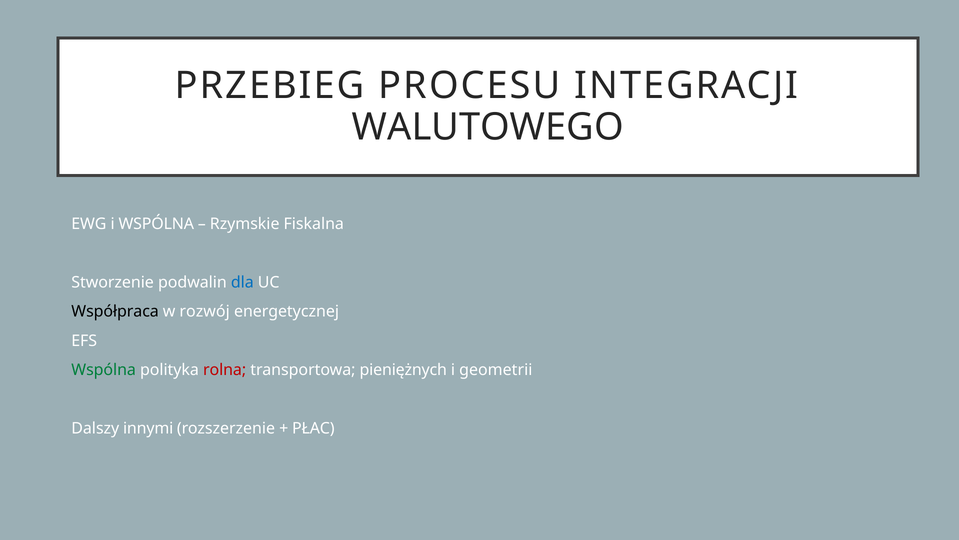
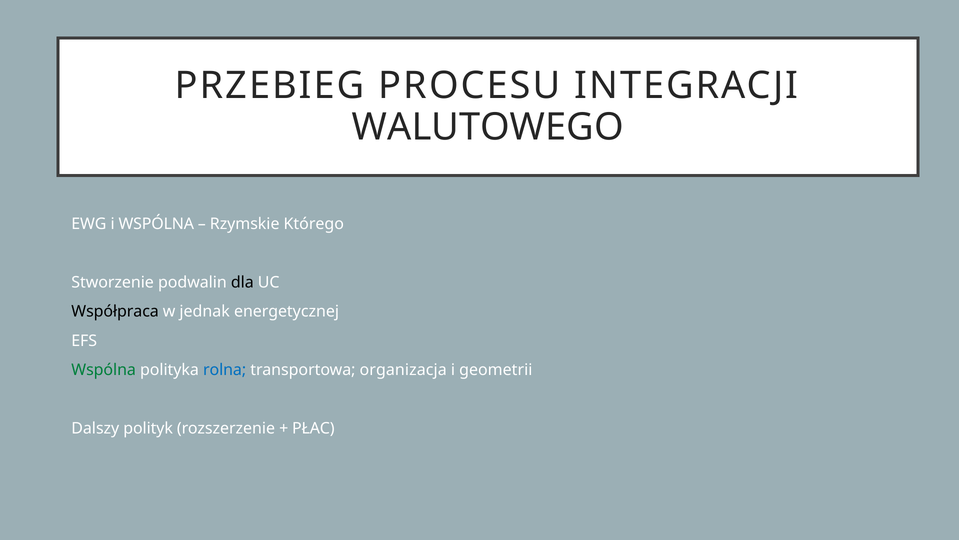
Fiskalna: Fiskalna -> Którego (314, 224)
dla colour: blue -> black (242, 282)
rozwój: rozwój -> jednak (205, 311)
rolna colour: red -> blue (225, 370)
pieniężnych: pieniężnych -> organizacja (403, 370)
innymi: innymi -> polityk (148, 428)
